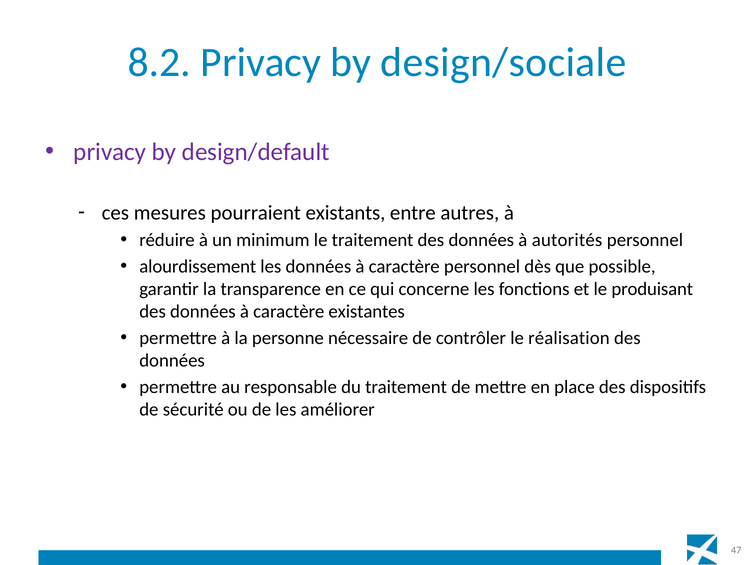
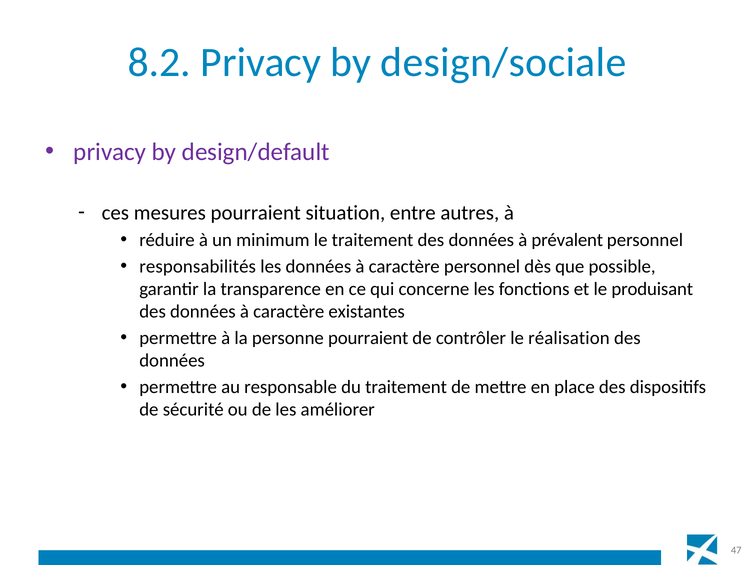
existants: existants -> situation (345, 213)
autorités: autorités -> prévalent (567, 240)
alourdissement: alourdissement -> responsabilités (198, 266)
personne nécessaire: nécessaire -> pourraient (368, 338)
